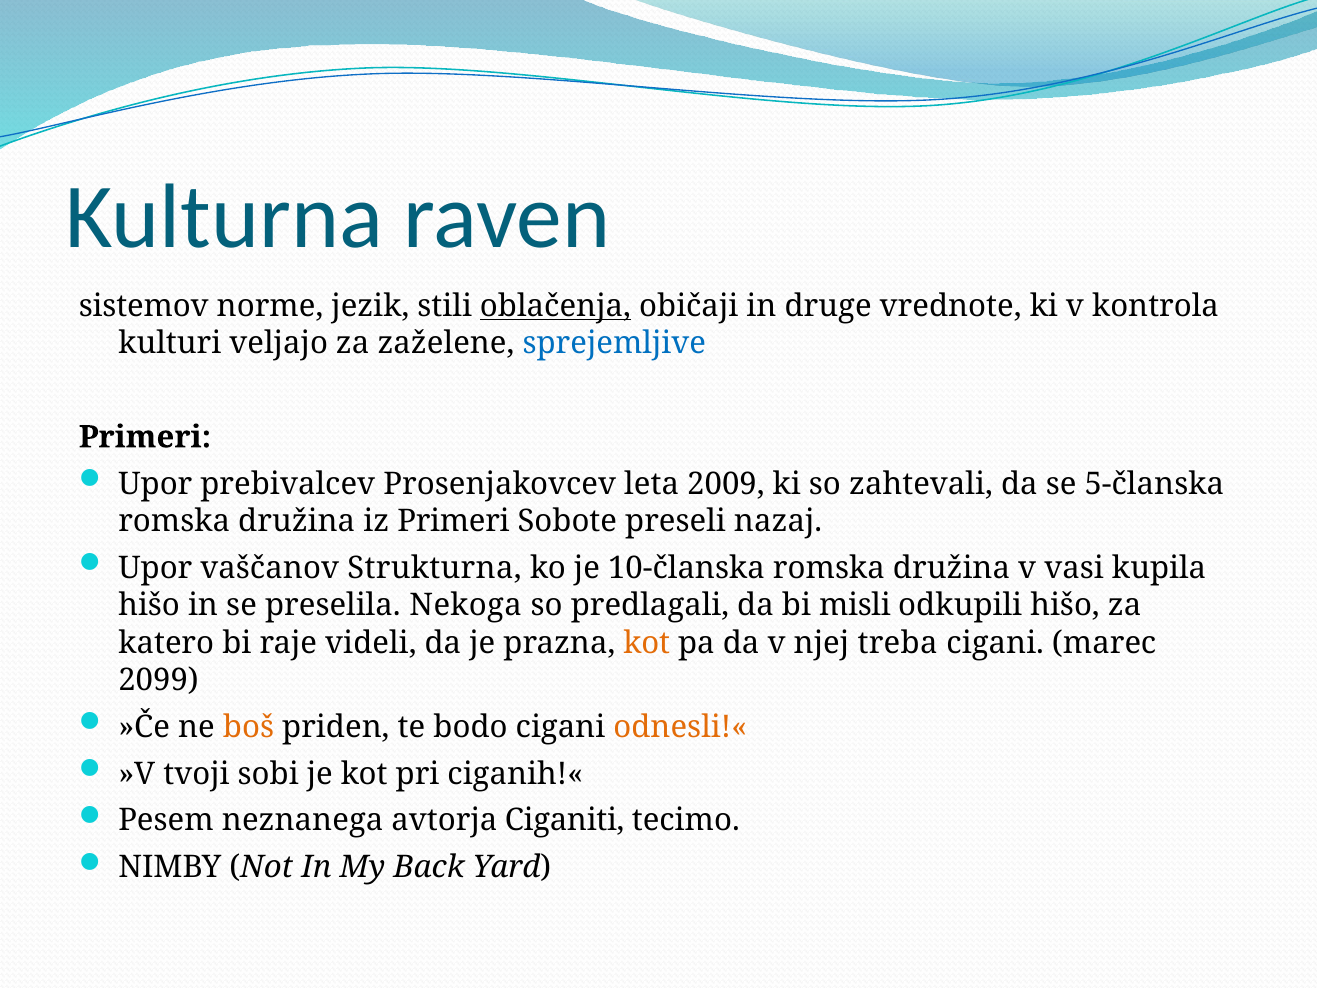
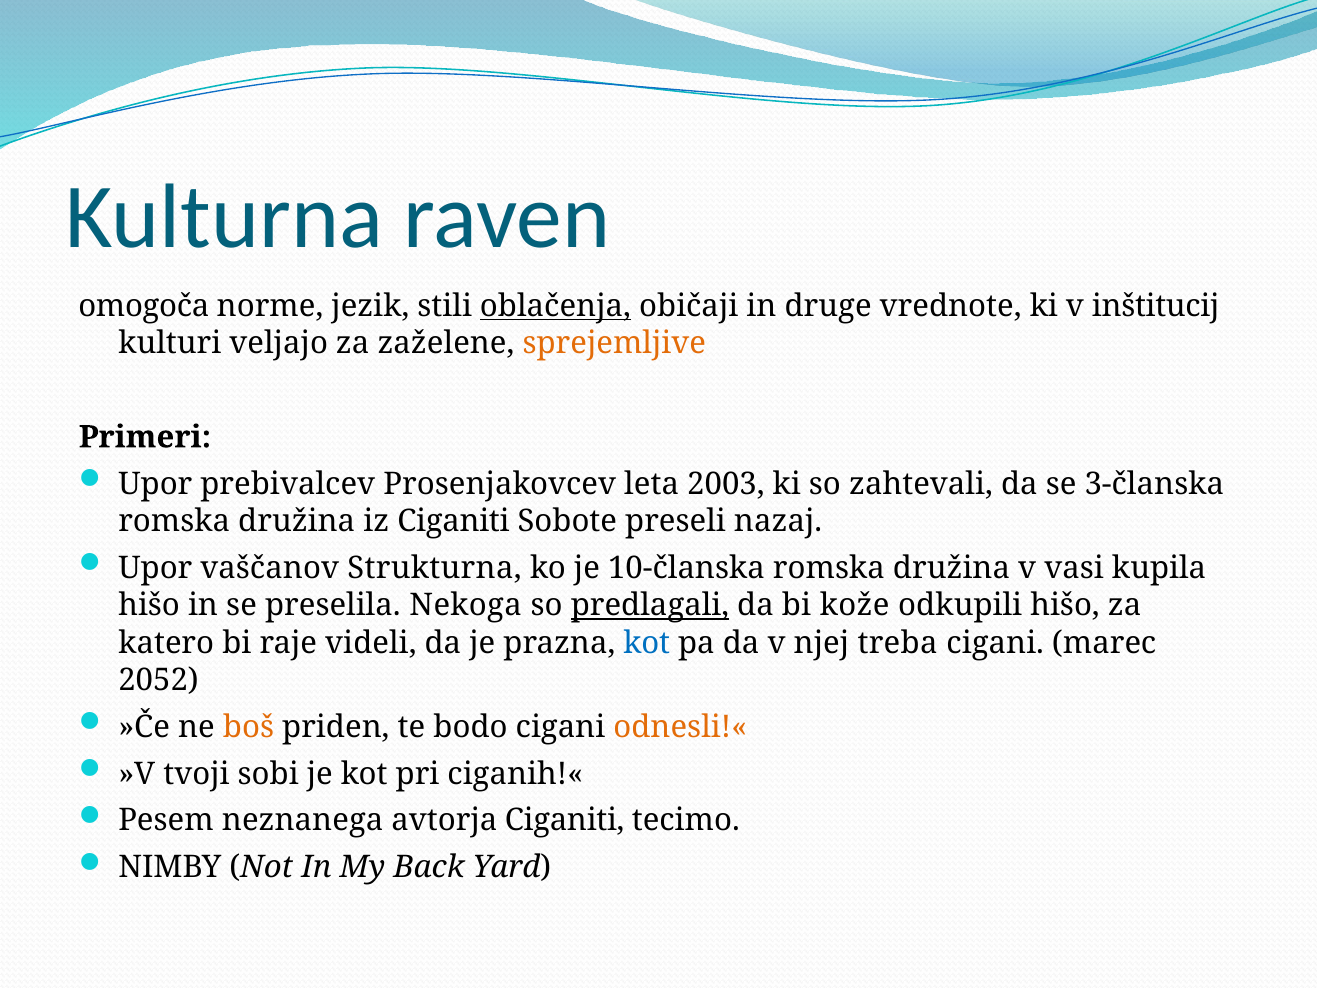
sistemov: sistemov -> omogoča (144, 306)
kontrola: kontrola -> inštitucij (1156, 306)
sprejemljive colour: blue -> orange (614, 343)
2009: 2009 -> 2003 (726, 484)
5-članska: 5-članska -> 3-članska (1154, 484)
iz Primeri: Primeri -> Ciganiti (453, 521)
predlagali underline: none -> present (650, 605)
misli: misli -> kože (855, 605)
kot colour: orange -> blue (647, 643)
2099: 2099 -> 2052 (158, 680)
